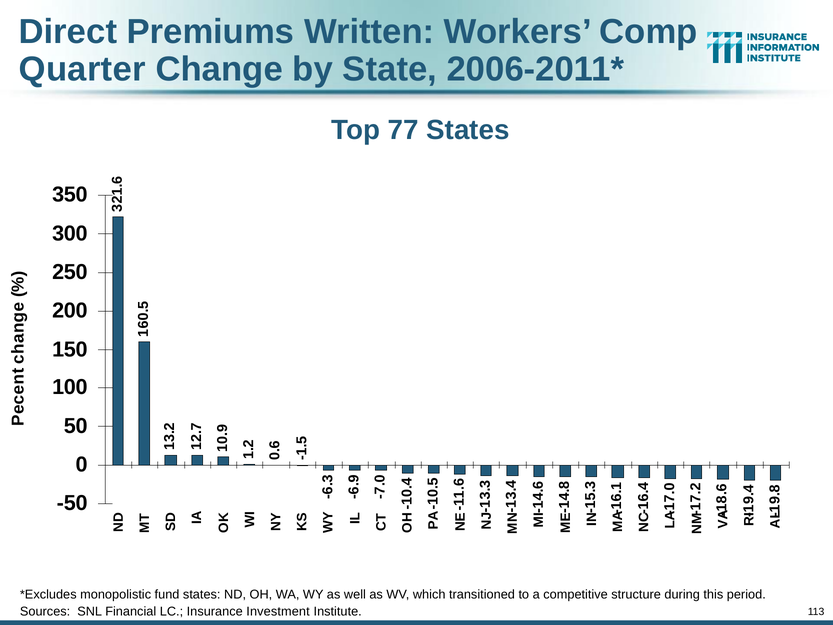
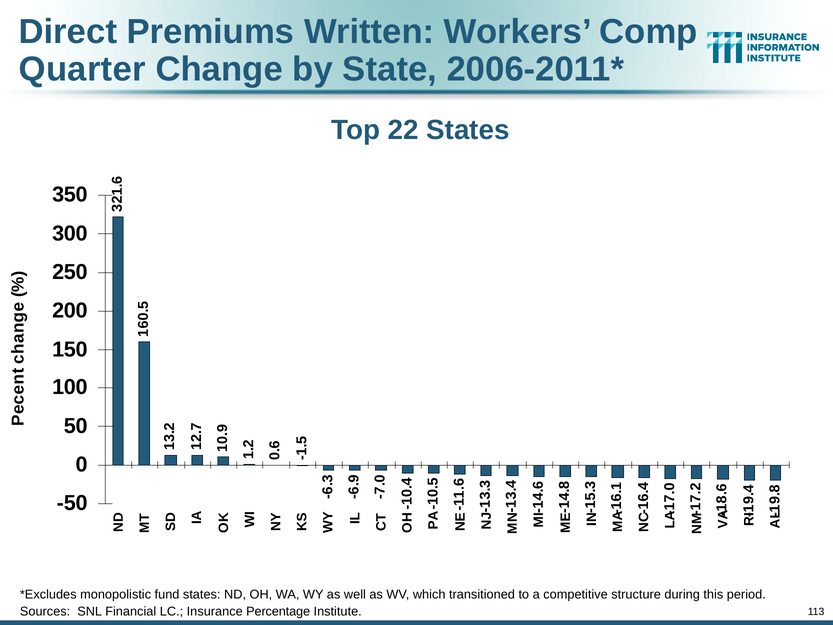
77: 77 -> 22 (403, 130)
Investment: Investment -> Percentage (278, 611)
